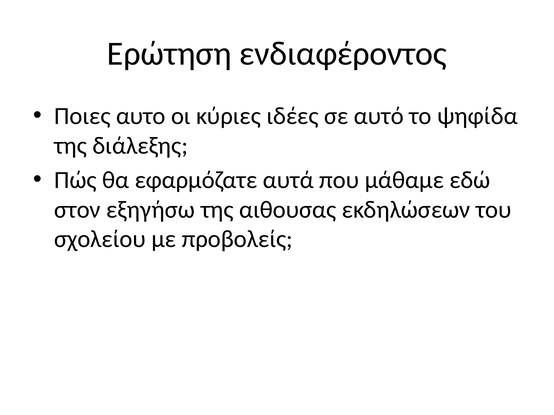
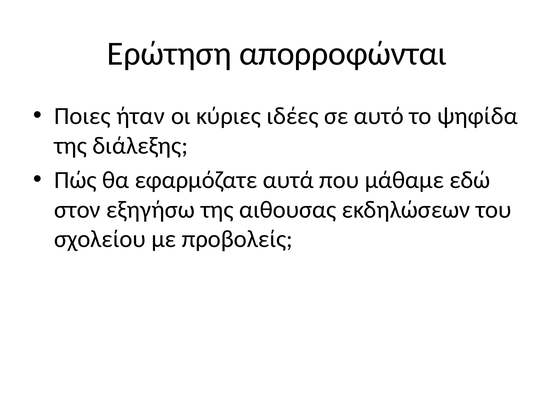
ενδιαφέροντος: ενδιαφέροντος -> απορροφώνται (343, 54)
αυτο: αυτο -> ήταν (141, 116)
